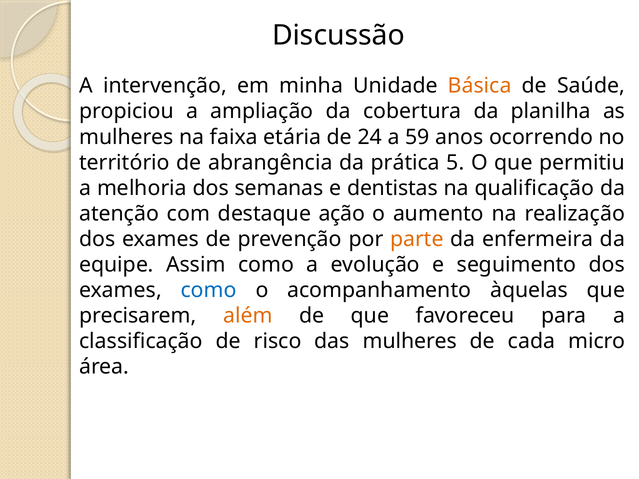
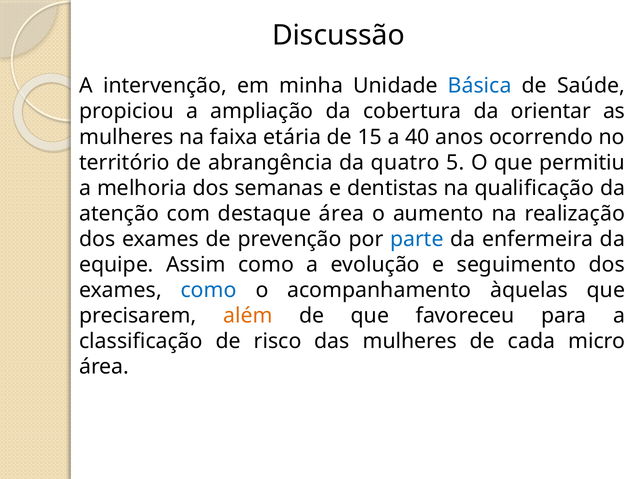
Básica colour: orange -> blue (480, 86)
planilha: planilha -> orientar (551, 111)
24: 24 -> 15 (370, 137)
59: 59 -> 40 (417, 137)
prática: prática -> quatro (405, 163)
destaque ação: ação -> área (342, 214)
parte colour: orange -> blue (417, 239)
